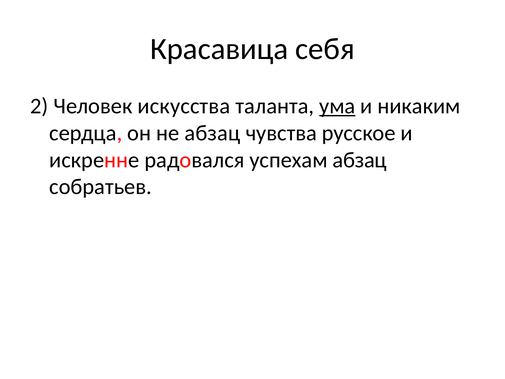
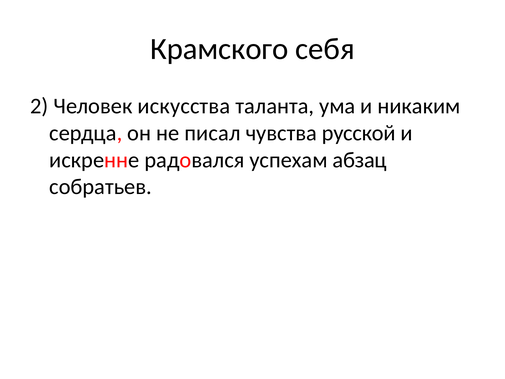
Красавица: Красавица -> Крамского (219, 49)
ума underline: present -> none (337, 106)
не абзац: абзац -> писал (212, 133)
русское: русское -> русской (359, 133)
